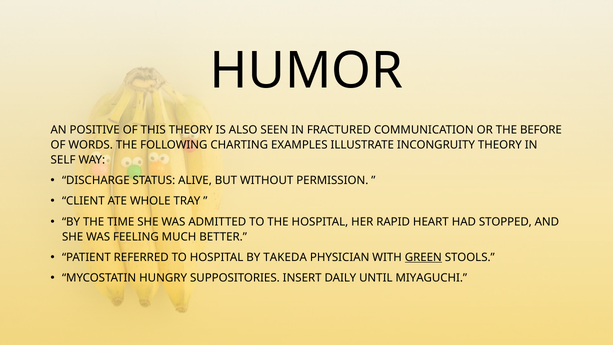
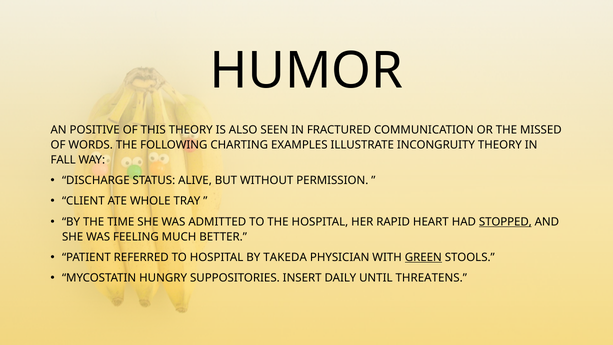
BEFORE: BEFORE -> MISSED (541, 130)
SELF: SELF -> FALL (63, 160)
STOPPED underline: none -> present (505, 222)
MIYAGUCHI: MIYAGUCHI -> THREATENS (431, 278)
